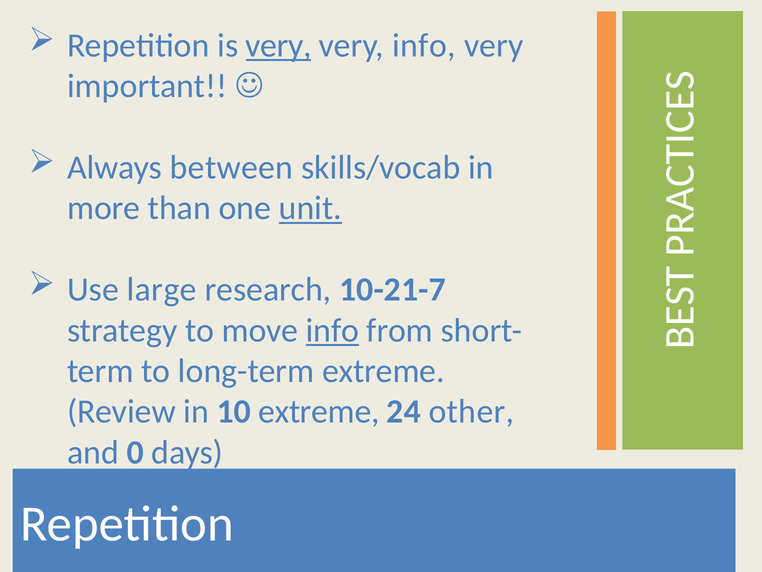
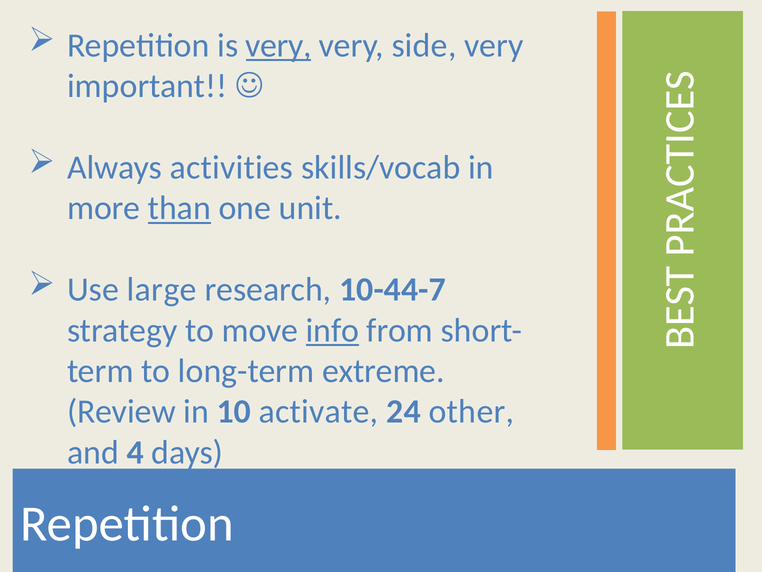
very info: info -> side (424, 45)
between: between -> activities (232, 167)
than underline: none -> present (179, 208)
unit underline: present -> none (310, 208)
10-21-7: 10-21-7 -> 10-44-7 (393, 289)
10 extreme: extreme -> activate (319, 411)
0: 0 -> 4 (135, 452)
